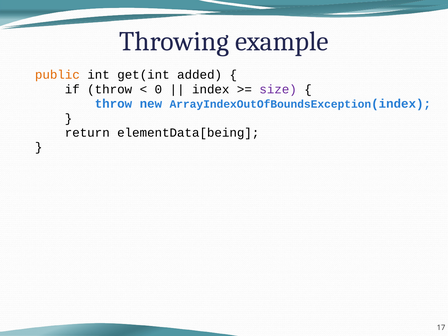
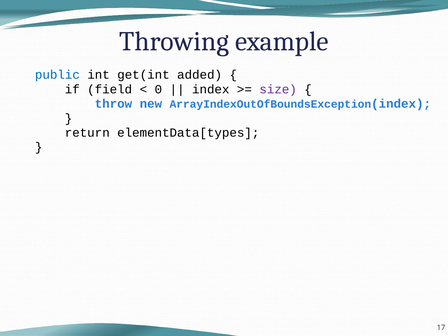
public colour: orange -> blue (57, 75)
if throw: throw -> field (110, 89)
elementData[being: elementData[being -> elementData[types (188, 133)
